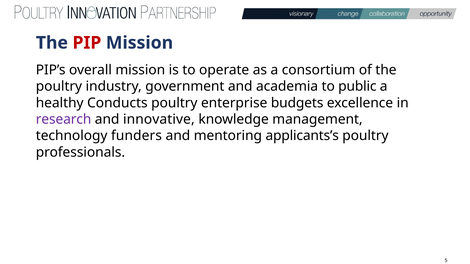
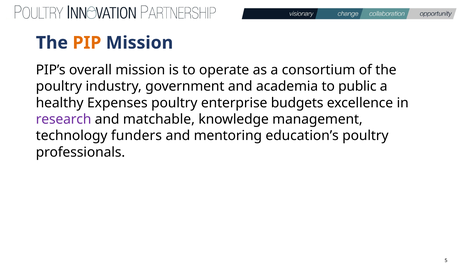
PIP colour: red -> orange (87, 43)
Conducts: Conducts -> Expenses (117, 103)
innovative: innovative -> matchable (159, 120)
applicants’s: applicants’s -> education’s (302, 136)
